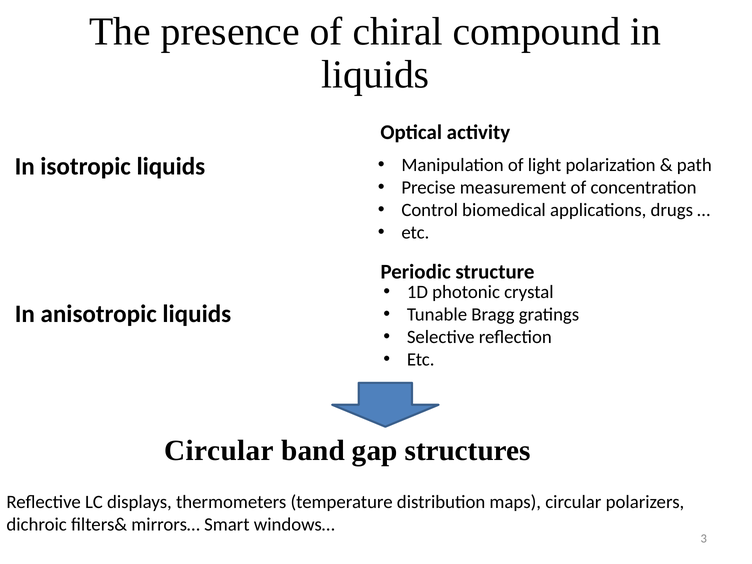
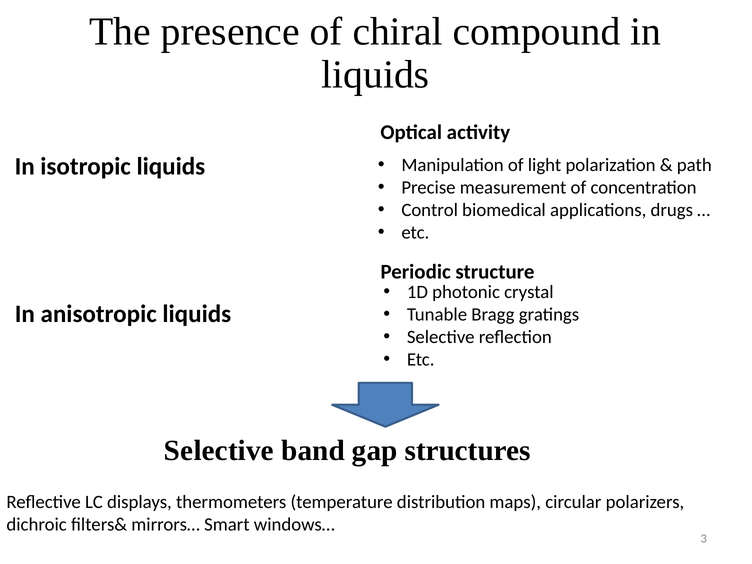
Circular: Circular -> Selective (219, 451)
